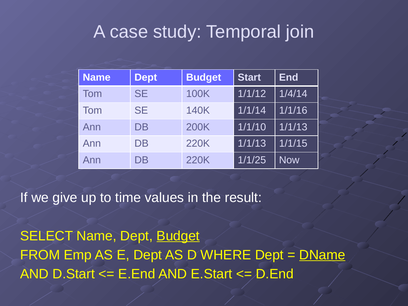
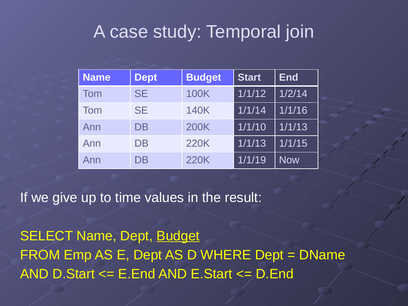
1/4/14: 1/4/14 -> 1/2/14 (293, 94)
1/1/25: 1/1/25 -> 1/1/19 (252, 160)
DName underline: present -> none (322, 255)
